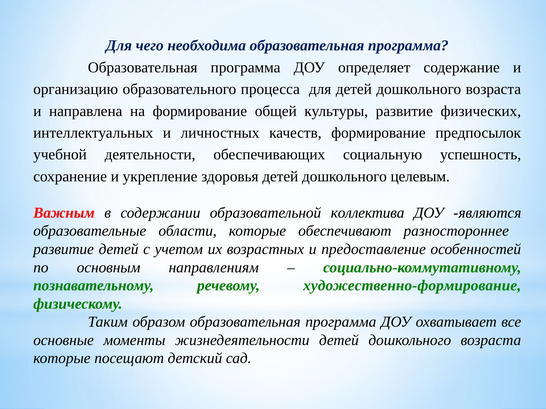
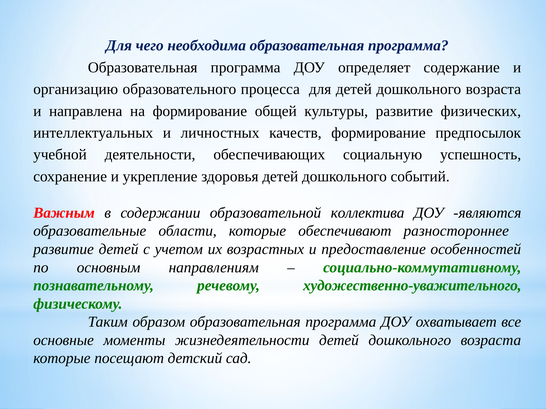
целевым: целевым -> событий (420, 177)
художественно-формирование: художественно-формирование -> художественно-уважительного (412, 286)
